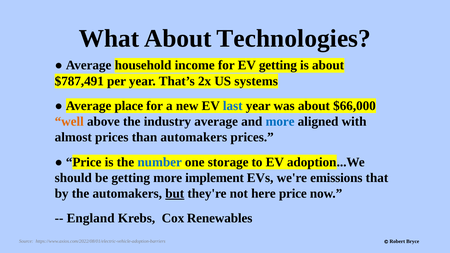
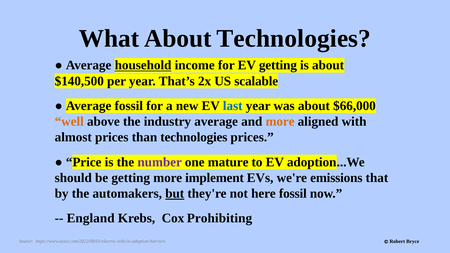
household underline: none -> present (143, 65)
$787,491: $787,491 -> $140,500 (79, 81)
systems: systems -> scalable (256, 81)
Average place: place -> fossil (129, 106)
more colour: blue -> orange (280, 122)
than automakers: automakers -> technologies (194, 137)
number colour: blue -> purple (160, 162)
storage: storage -> mature (228, 162)
here price: price -> fossil (293, 194)
Renewables: Renewables -> Prohibiting (219, 218)
